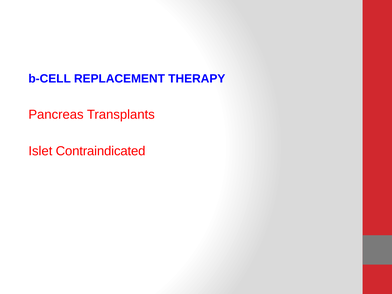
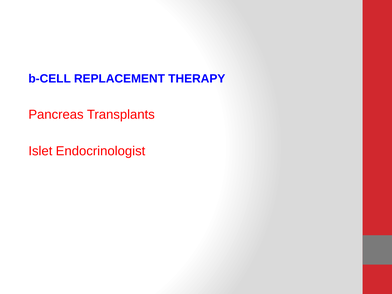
Contraindicated: Contraindicated -> Endocrinologist (101, 151)
